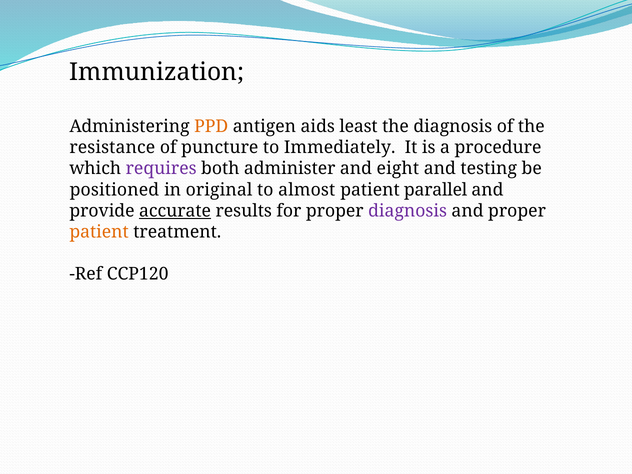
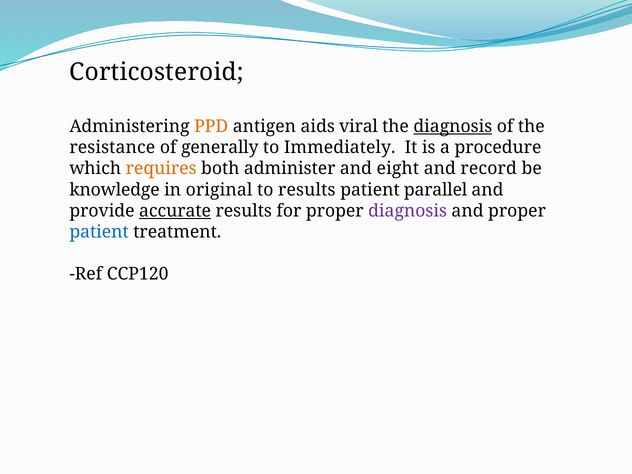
Immunization: Immunization -> Corticosteroid (157, 72)
least: least -> viral (359, 127)
diagnosis underline: none -> present (453, 127)
puncture: puncture -> generally (220, 148)
requires colour: purple -> orange (161, 169)
testing: testing -> record (489, 169)
positioned: positioned -> knowledge (115, 190)
to almost: almost -> results (307, 190)
patient colour: orange -> blue (99, 232)
